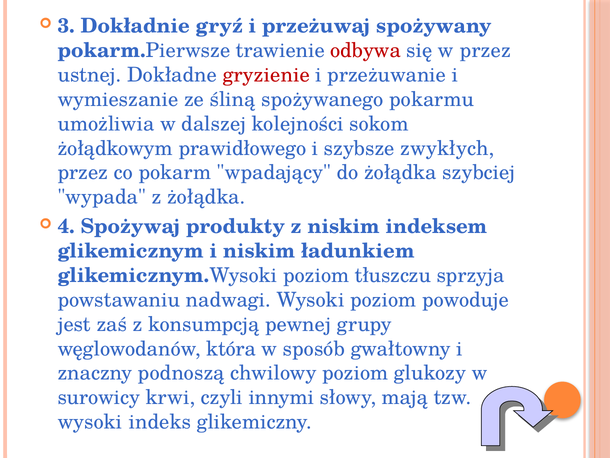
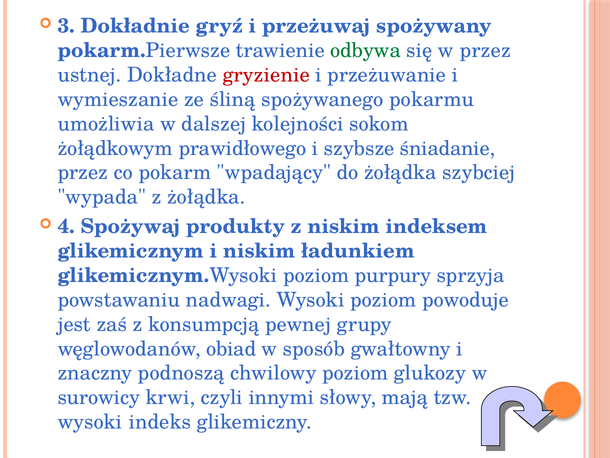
odbywa colour: red -> green (366, 51)
zwykłych: zwykłych -> śniadanie (448, 148)
tłuszczu: tłuszczu -> purpury (393, 275)
która: która -> obiad (231, 348)
